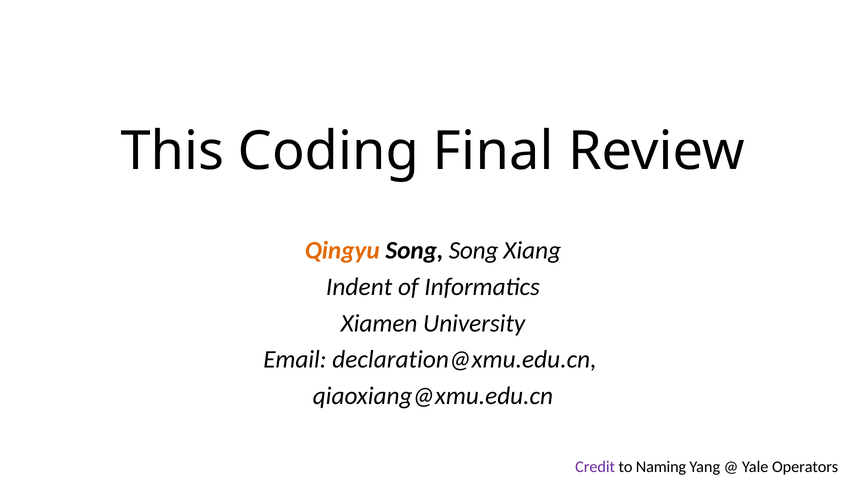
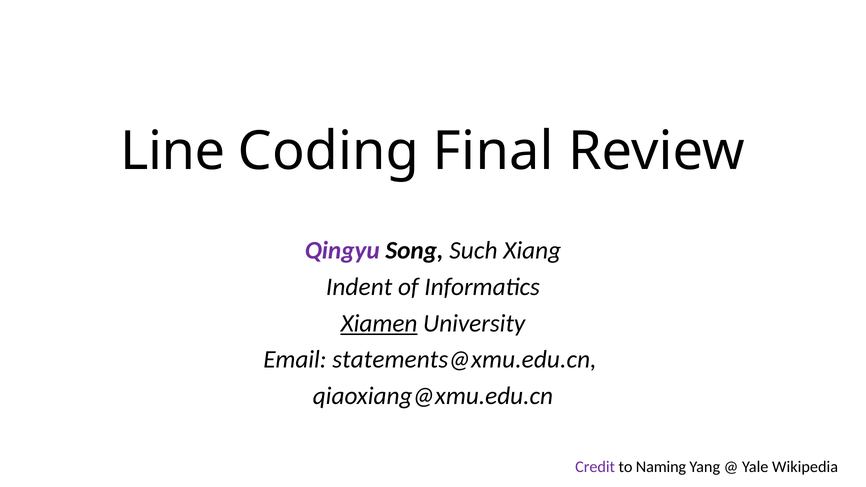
This: This -> Line (173, 152)
Qingyu colour: orange -> purple (342, 251)
Song Song: Song -> Such (473, 251)
Xiamen underline: none -> present (379, 323)
declaration@xmu.edu.cn: declaration@xmu.edu.cn -> statements@xmu.edu.cn (464, 360)
Operators: Operators -> Wikipedia (805, 467)
